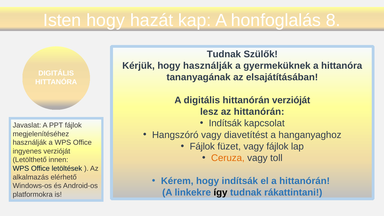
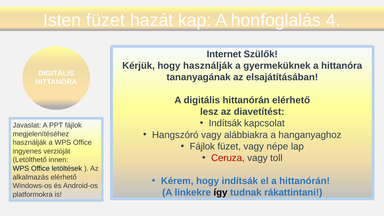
Isten hogy: hogy -> füzet (106, 20)
8: 8 -> 4 (333, 20)
Tudnak: Tudnak -> Internet (224, 54)
hittanórán verzióját: verzióját -> elérhető (291, 100)
az hittanórán: hittanórán -> diavetítést (259, 112)
diavetítést: diavetítést -> alábbiakra (246, 135)
vagy fájlok: fájlok -> népe (277, 146)
Ceruza colour: orange -> red (228, 158)
